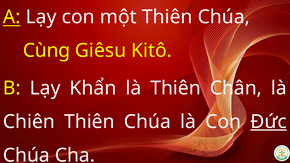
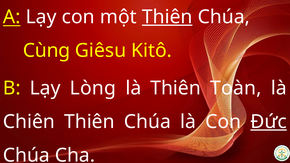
Thiên underline: none -> present (167, 17)
Khẩn: Khẩn -> Lòng (93, 88)
Chân: Chân -> Toàn (236, 88)
